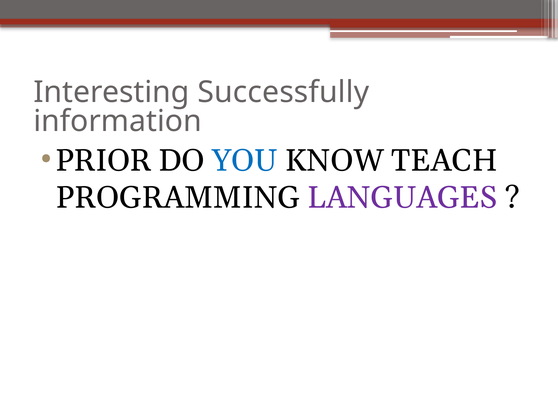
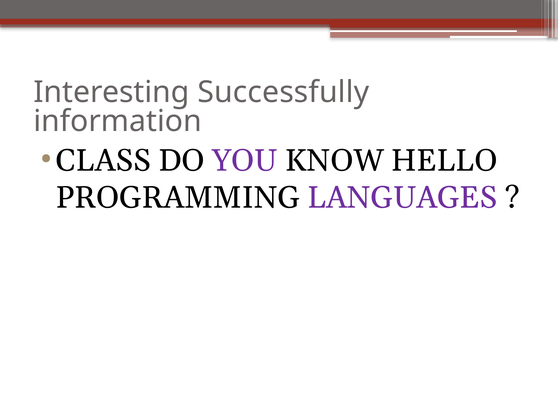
PRIOR: PRIOR -> CLASS (103, 161)
YOU colour: blue -> purple (245, 161)
TEACH: TEACH -> HELLO (444, 161)
